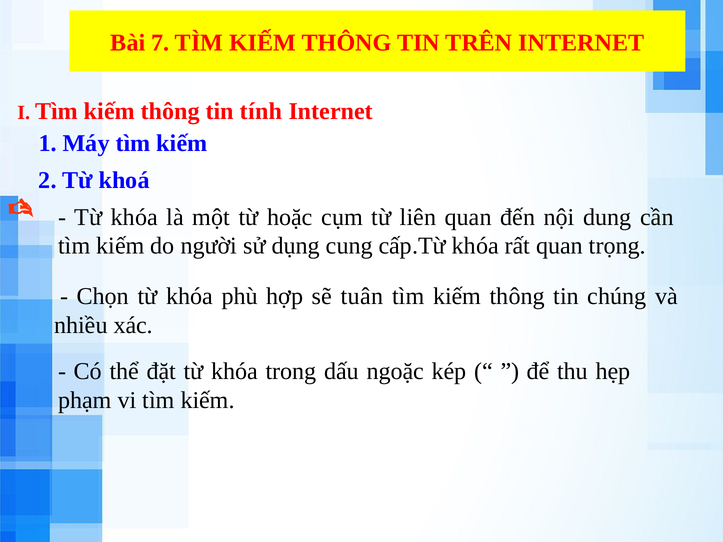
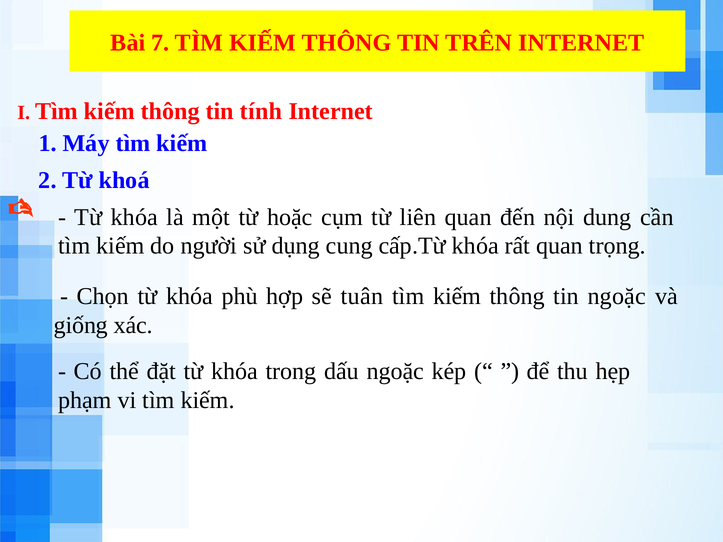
tin chúng: chúng -> ngoặc (617, 297)
nhiều: nhiều -> giống (81, 325)
